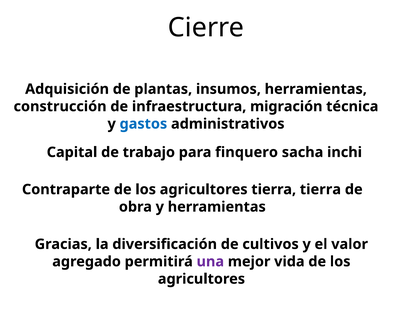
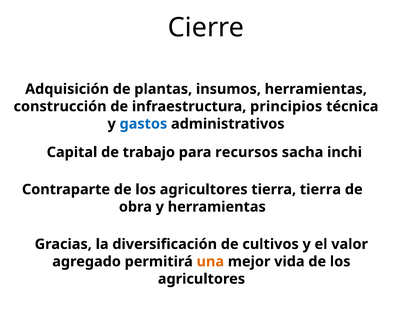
migración: migración -> principios (286, 106)
finquero: finquero -> recursos (247, 152)
una colour: purple -> orange (210, 262)
